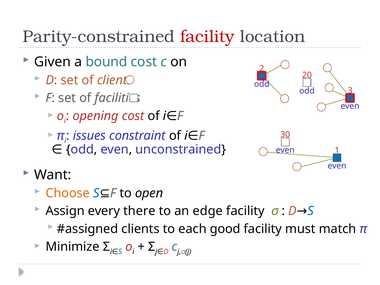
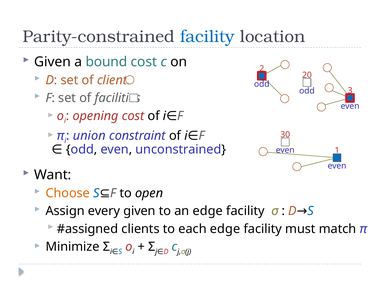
facility colour: red -> blue (207, 37)
issues: issues -> union (89, 136)
every there: there -> given (139, 211)
each good: good -> edge (225, 229)
